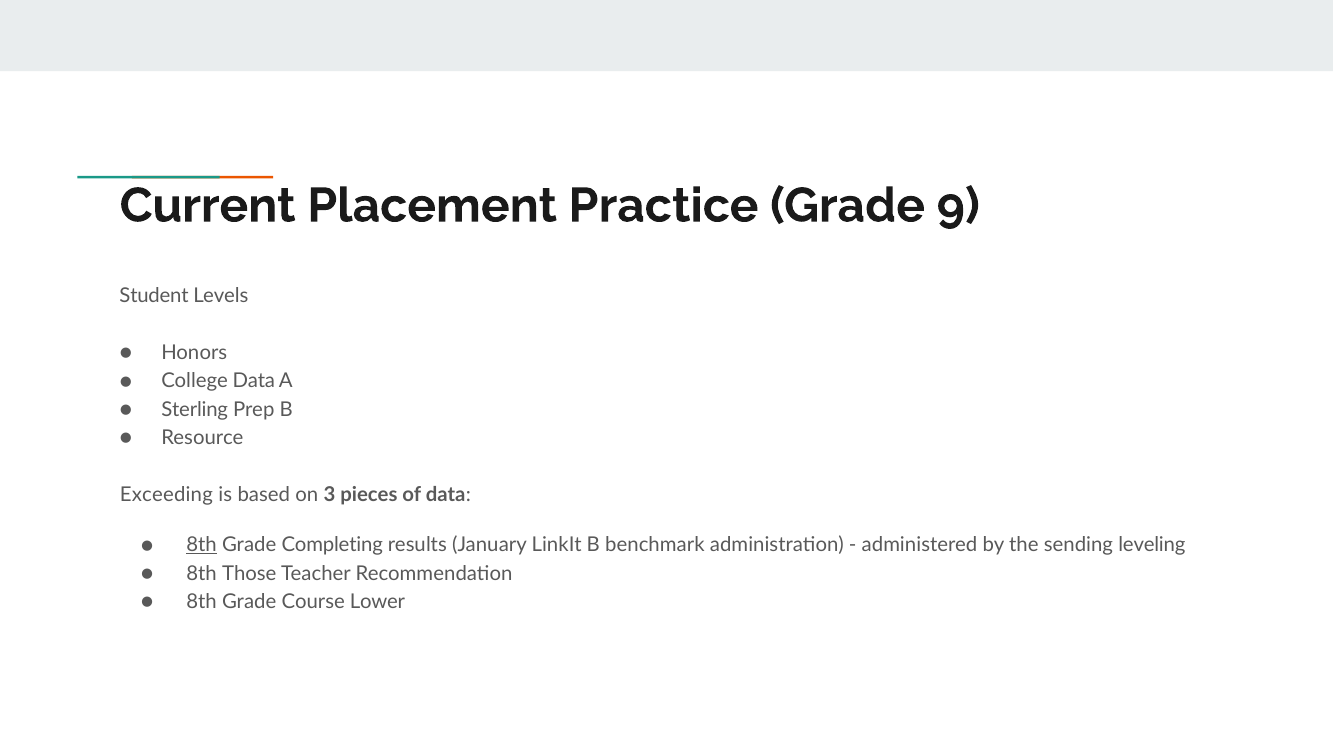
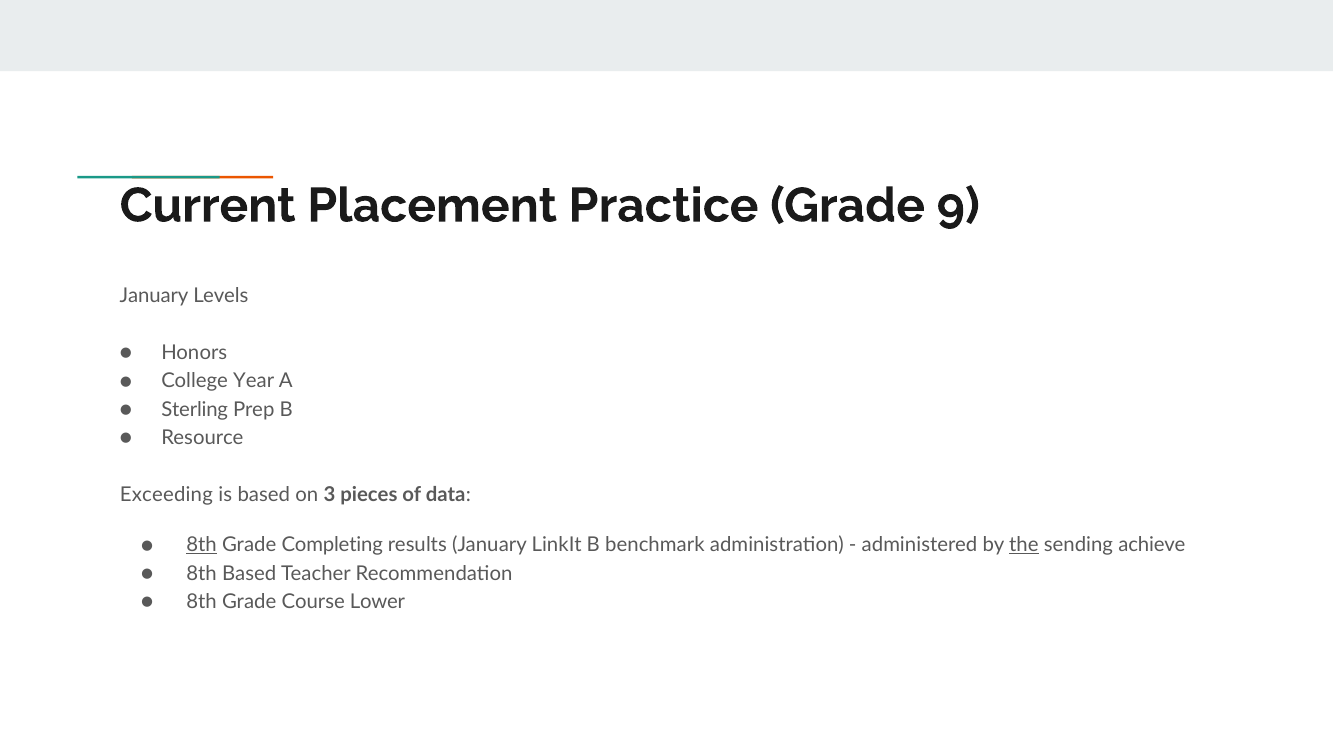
Student: Student -> January (154, 296)
College Data: Data -> Year (254, 381)
the underline: none -> present (1024, 545)
leveling: leveling -> achieve (1152, 545)
8th Those: Those -> Based (249, 573)
